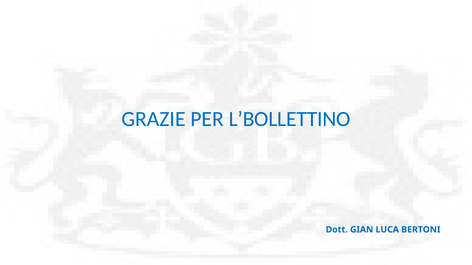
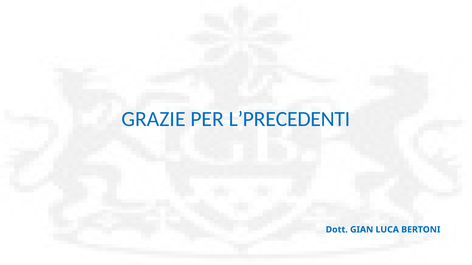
L’BOLLETTINO: L’BOLLETTINO -> L’PRECEDENTI (290, 119)
